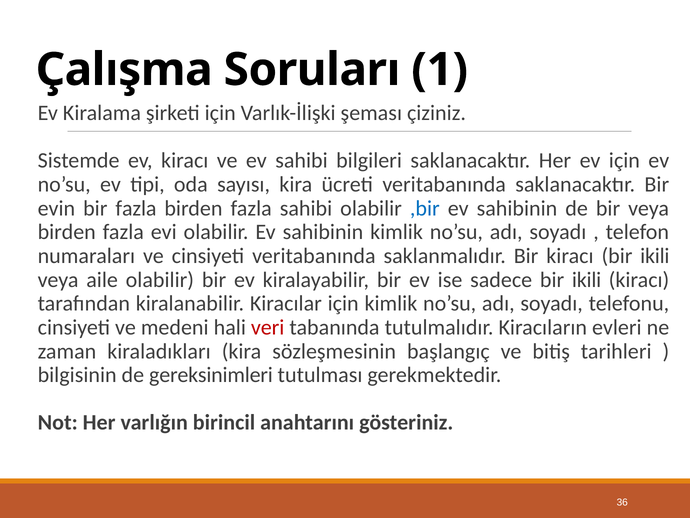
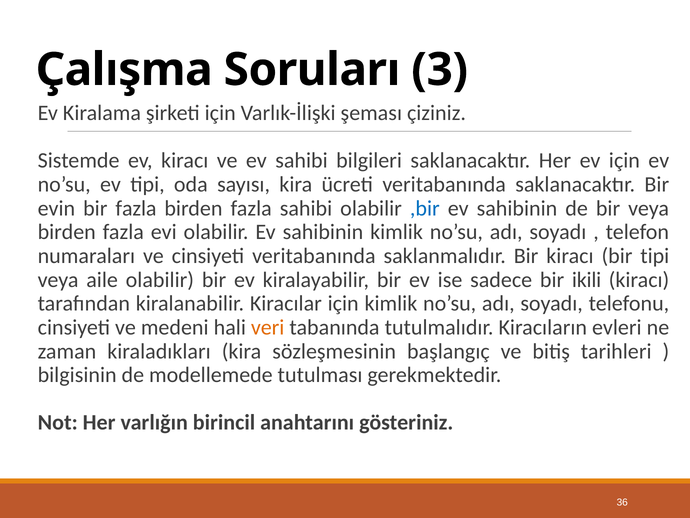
1: 1 -> 3 (440, 70)
kiracı bir ikili: ikili -> tipi (655, 256)
veri colour: red -> orange (268, 327)
gereksinimleri: gereksinimleri -> modellemede (211, 375)
